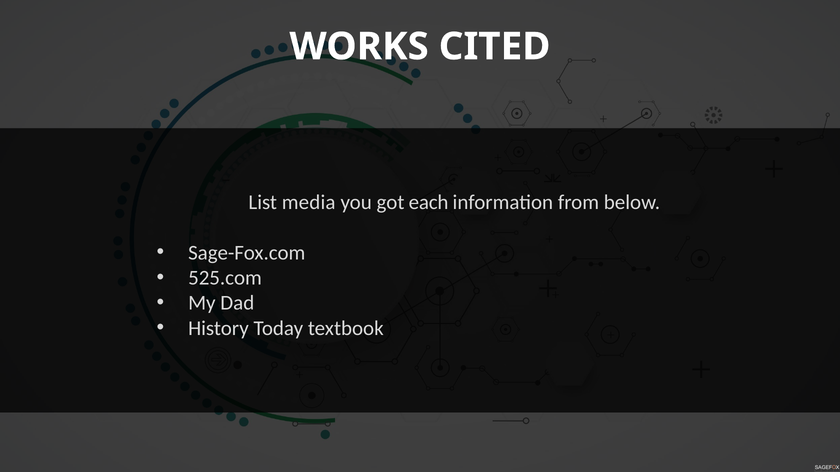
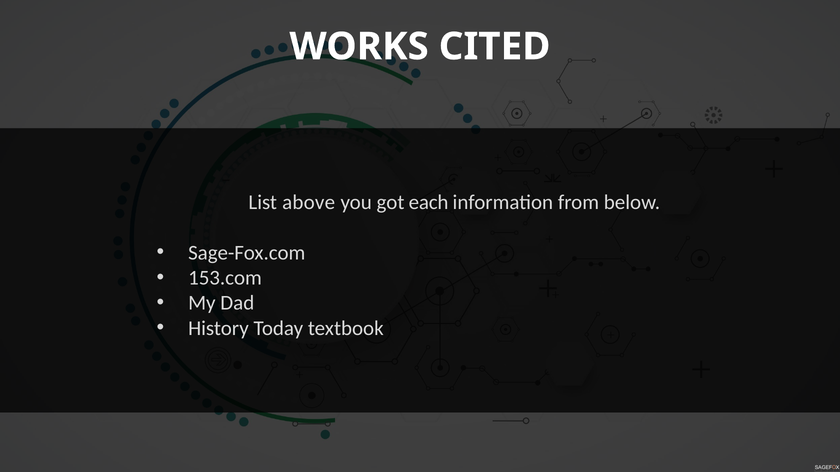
media: media -> above (309, 203)
525.com: 525.com -> 153.com (225, 278)
